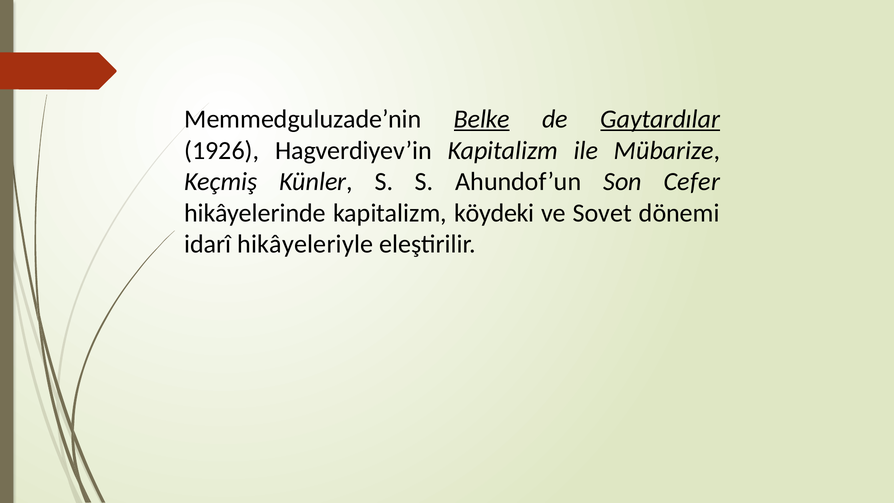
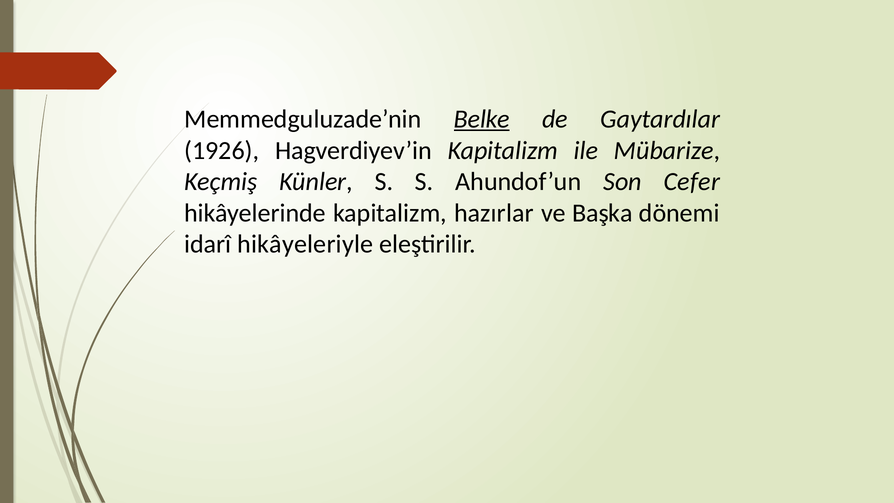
Gaytardılar underline: present -> none (660, 119)
köydeki: köydeki -> hazırlar (494, 213)
Sovet: Sovet -> Başka (602, 213)
